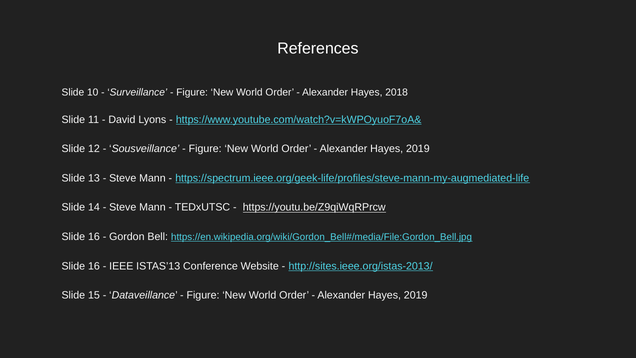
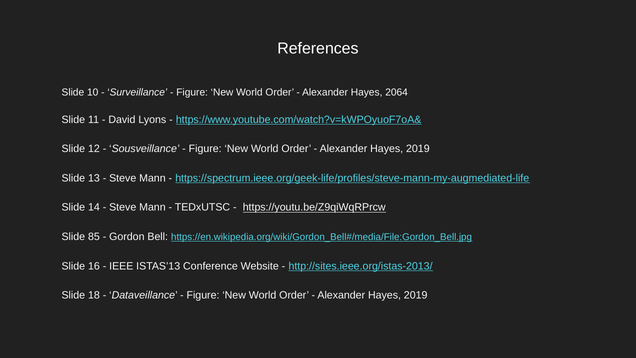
2018: 2018 -> 2064 (397, 92)
16: 16 -> 85 (94, 237)
15: 15 -> 18 (94, 295)
